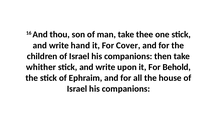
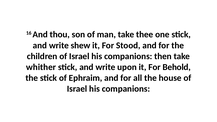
hand: hand -> shew (81, 45)
Cover: Cover -> Stood (128, 45)
